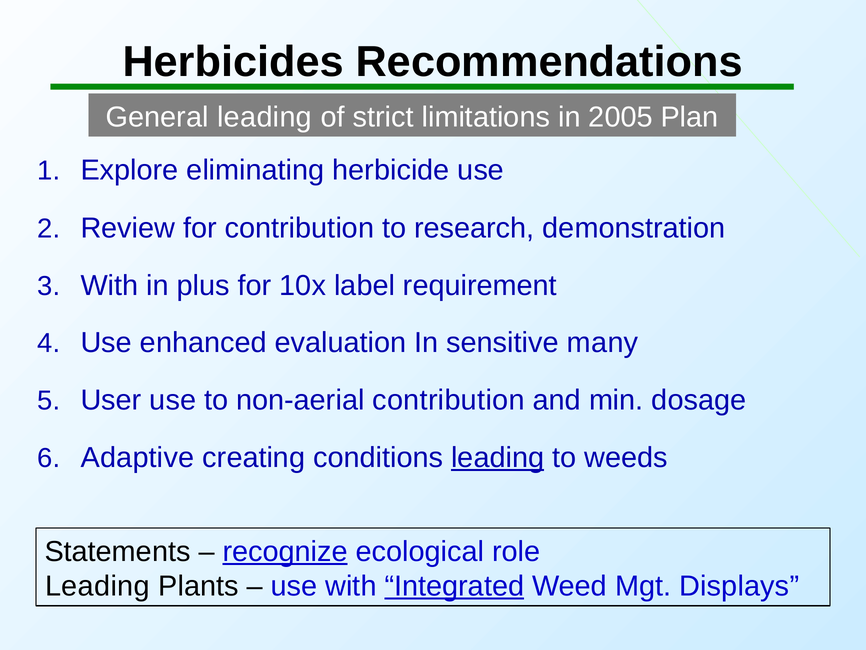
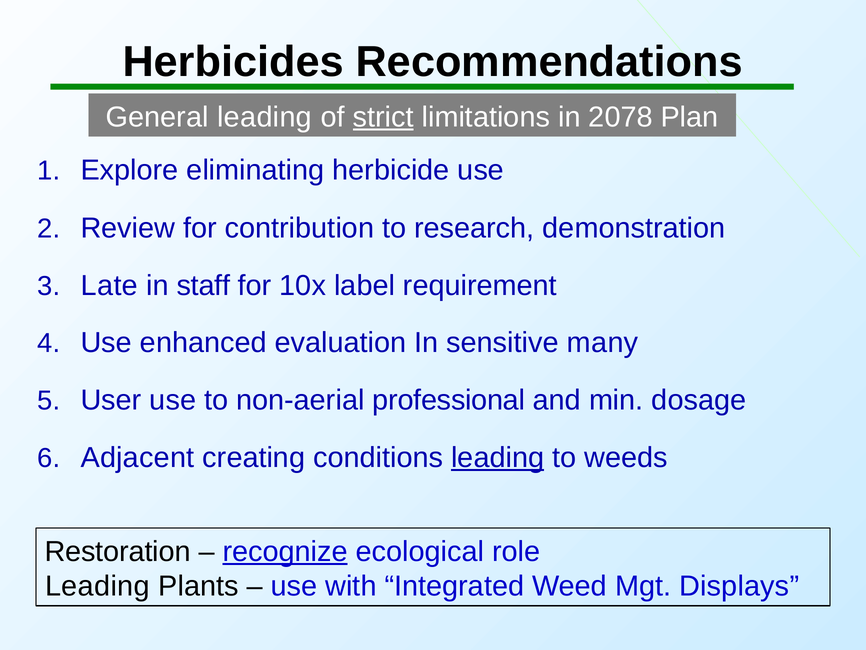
strict underline: none -> present (383, 117)
2005: 2005 -> 2078 (621, 117)
With: With -> Late (109, 285)
plus: plus -> staff (203, 285)
non-aerial contribution: contribution -> professional (449, 400)
Adaptive: Adaptive -> Adjacent (137, 457)
Statements: Statements -> Restoration (118, 551)
Integrated underline: present -> none (454, 586)
